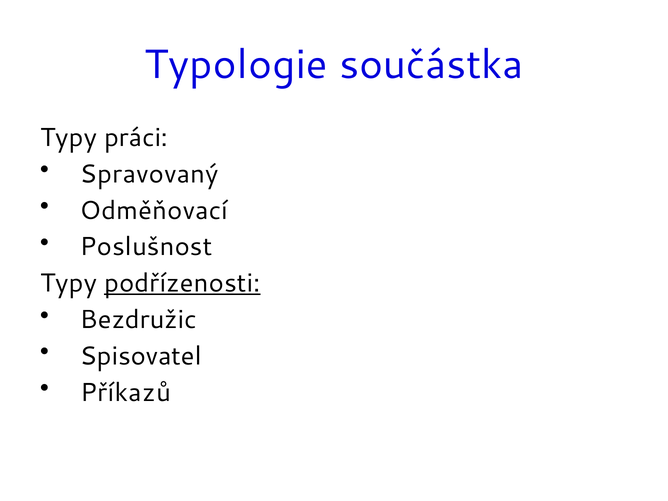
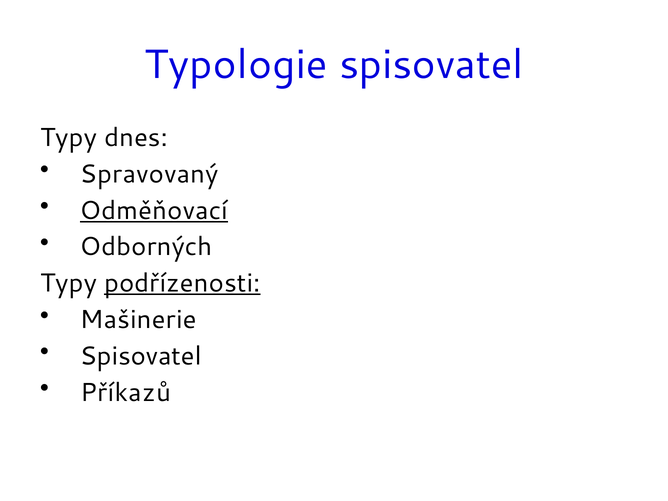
Typologie součástka: součástka -> spisovatel (431, 65)
práci: práci -> dnes (136, 138)
Odměňovací underline: none -> present (154, 210)
Poslušnost: Poslušnost -> Odborných (146, 247)
Bezdružic: Bezdružic -> Mašinerie (138, 320)
